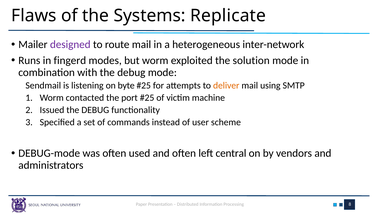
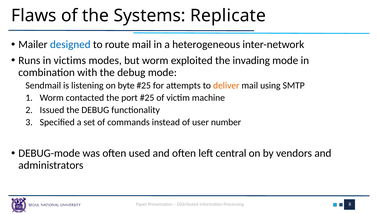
designed colour: purple -> blue (70, 45)
fingerd: fingerd -> victims (70, 60)
solution: solution -> invading (251, 60)
scheme: scheme -> number (226, 122)
